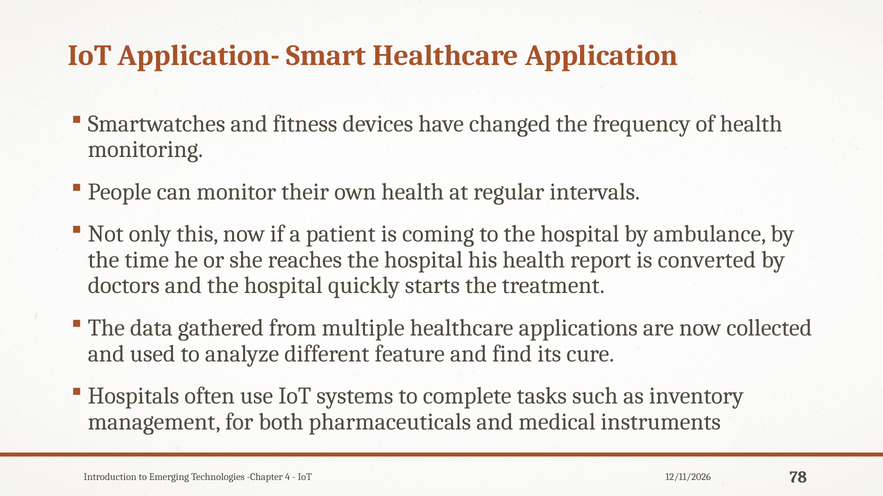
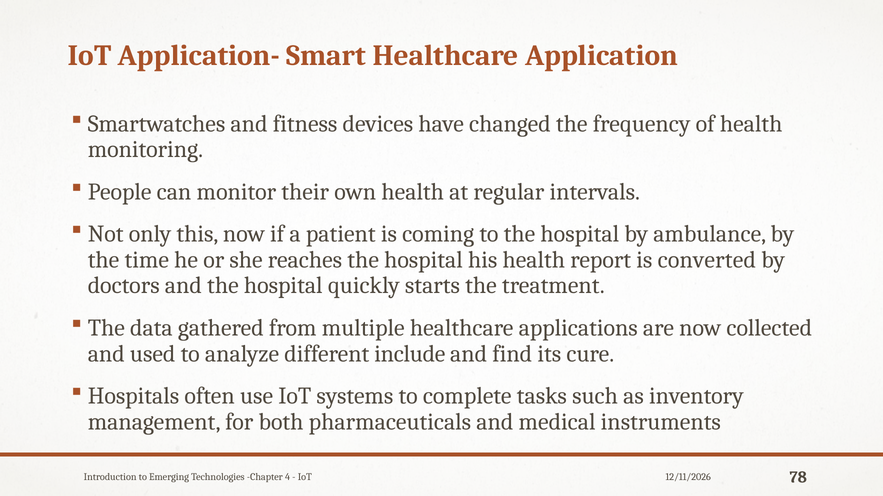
feature: feature -> include (410, 354)
